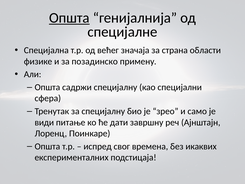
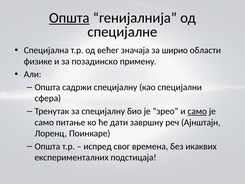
страна: страна -> ширио (175, 50)
само underline: none -> present (197, 111)
види: види -> само (44, 122)
